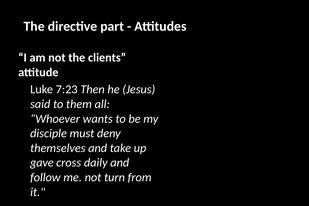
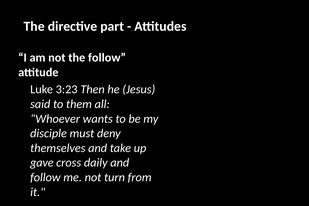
the clients: clients -> follow (107, 58)
7:23: 7:23 -> 3:23 (67, 89)
